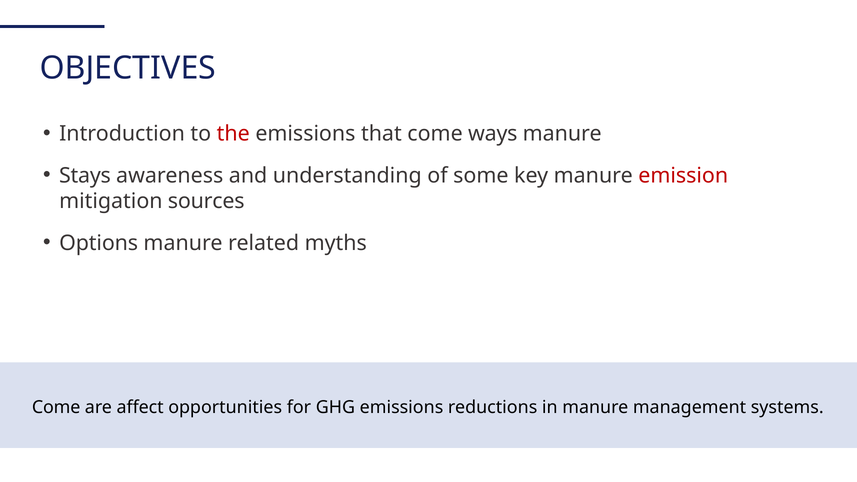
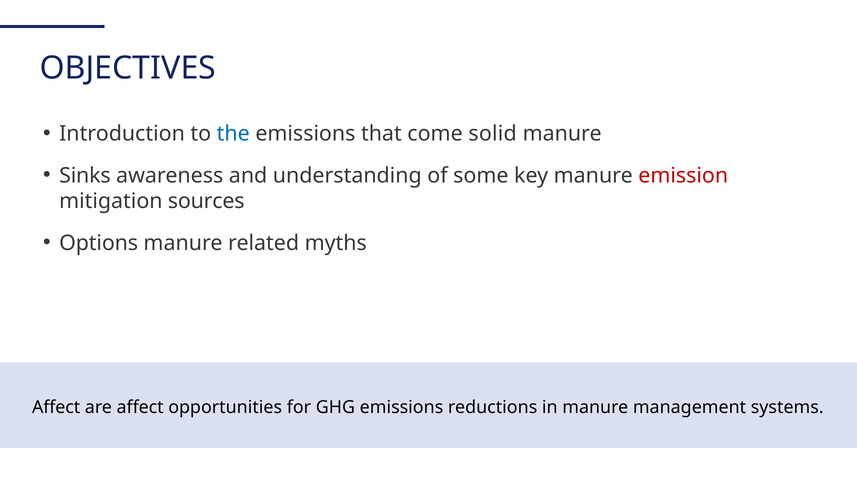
the colour: red -> blue (233, 134)
ways: ways -> solid (493, 134)
Stays: Stays -> Sinks (85, 176)
Come: Come -> Affect (56, 407)
